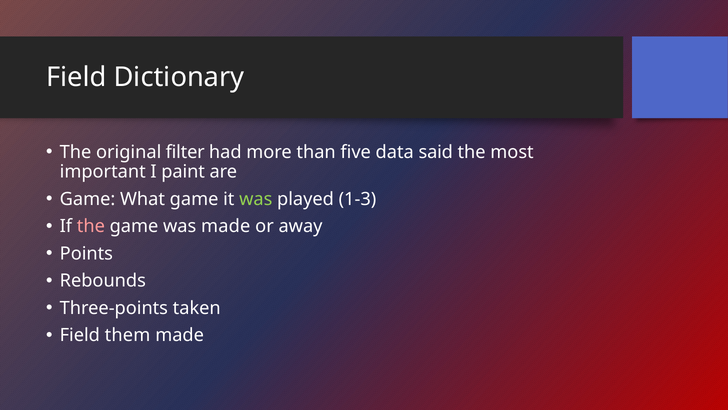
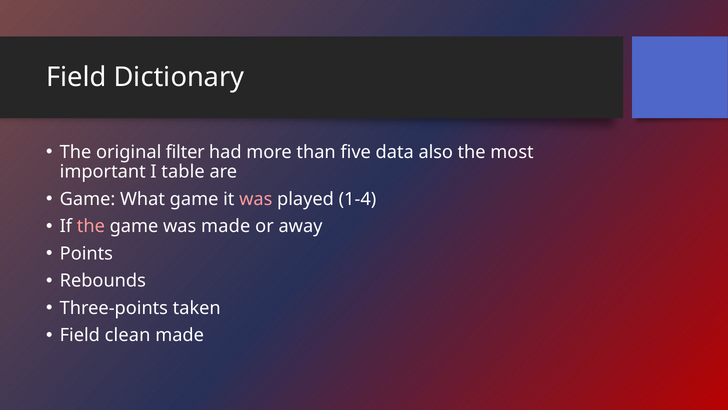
said: said -> also (436, 152)
paint: paint -> table (183, 172)
was colour: light green -> pink (256, 199)
1-3: 1-3 -> 1-4 (357, 199)
them: them -> clean (128, 335)
